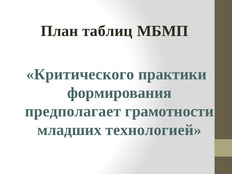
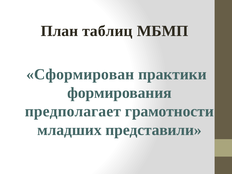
Критического: Критического -> Сформирован (80, 74)
технологией: технологией -> представили (154, 130)
